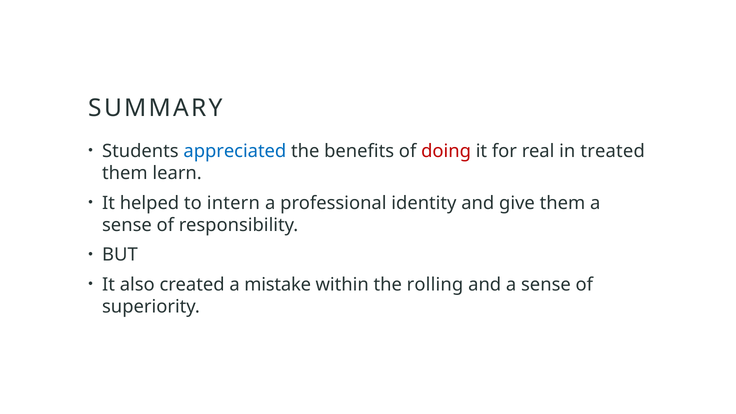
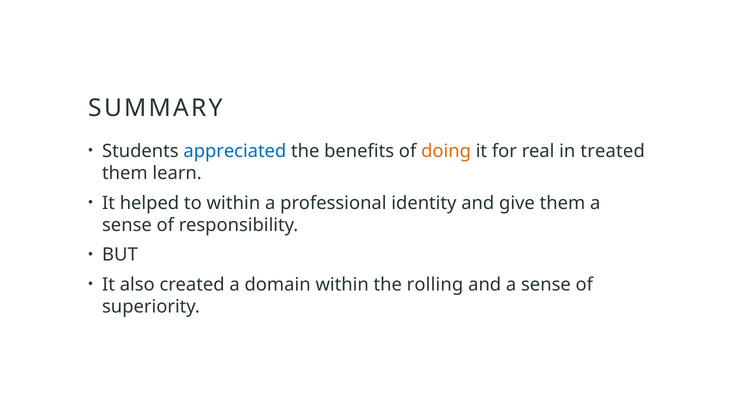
doing colour: red -> orange (446, 151)
to intern: intern -> within (233, 203)
mistake: mistake -> domain (278, 285)
